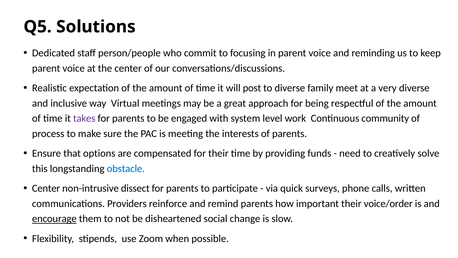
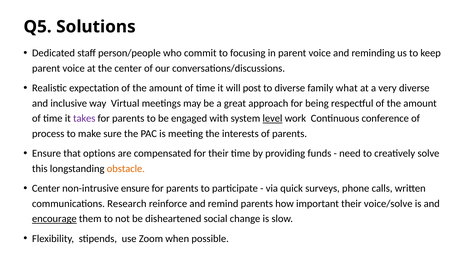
meet: meet -> what (347, 88)
level underline: none -> present (272, 118)
community: community -> conference (385, 118)
obstacle colour: blue -> orange (126, 168)
non-intrusive dissect: dissect -> ensure (135, 188)
Providers: Providers -> Research (127, 203)
voice/order: voice/order -> voice/solve (388, 203)
